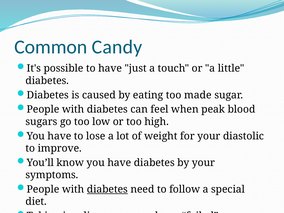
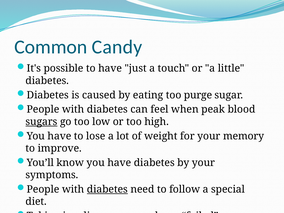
made: made -> purge (198, 95)
sugars underline: none -> present (41, 122)
diastolic: diastolic -> memory (244, 136)
